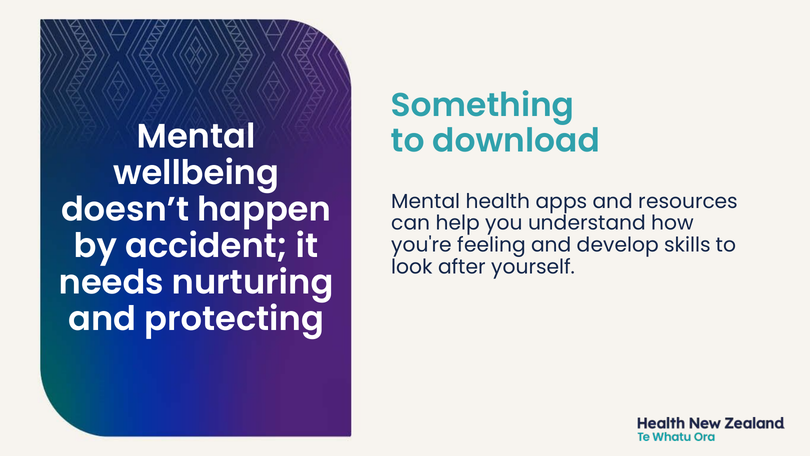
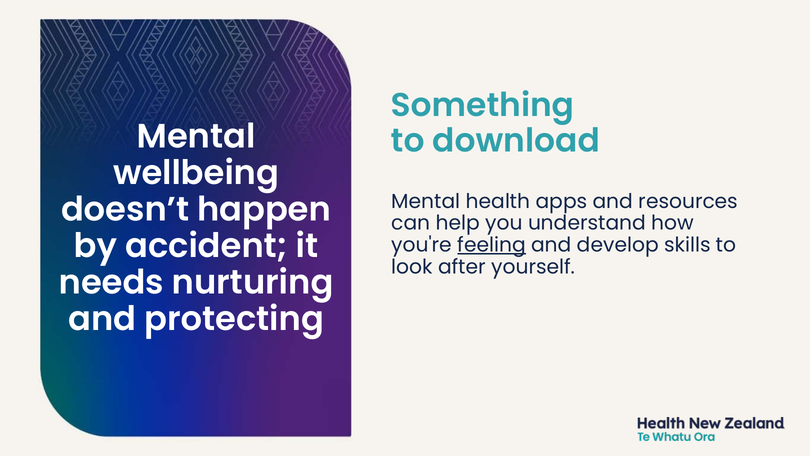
feeling underline: none -> present (492, 245)
